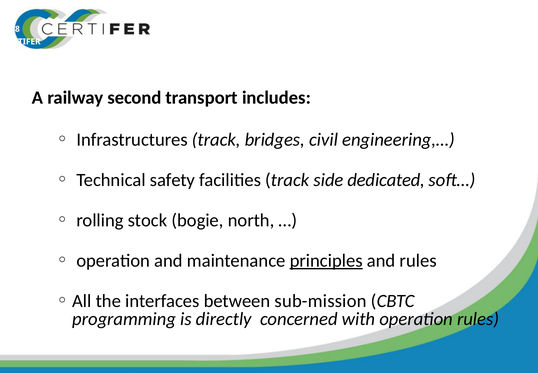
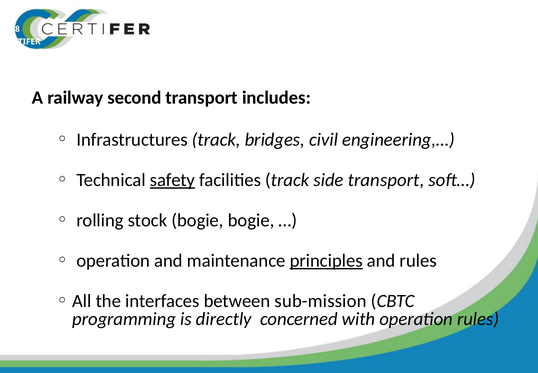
safety underline: none -> present (172, 180)
side dedicated: dedicated -> transport (386, 180)
bogie north: north -> bogie (251, 220)
